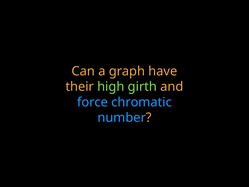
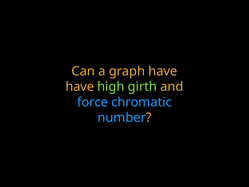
their: their -> have (80, 87)
